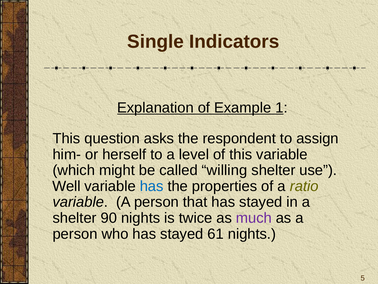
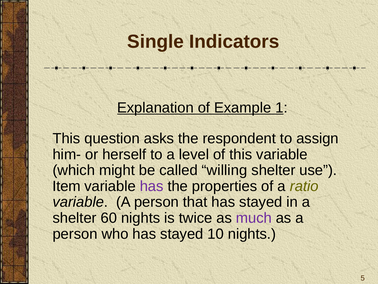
Well: Well -> Item (67, 186)
has colour: blue -> purple (152, 186)
90: 90 -> 60 (109, 218)
61: 61 -> 10 (216, 234)
